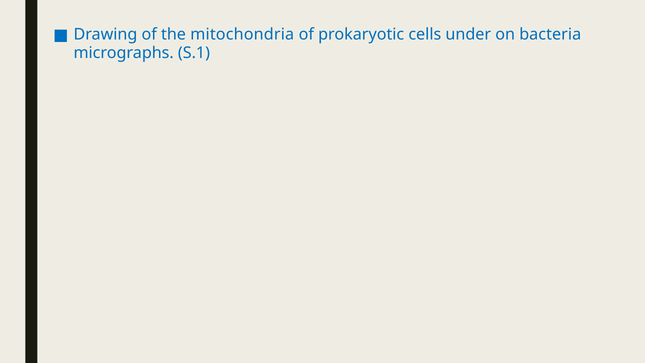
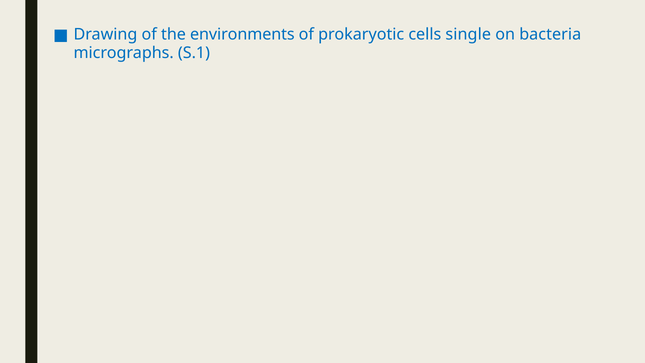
mitochondria: mitochondria -> environments (242, 35)
under: under -> single (468, 35)
